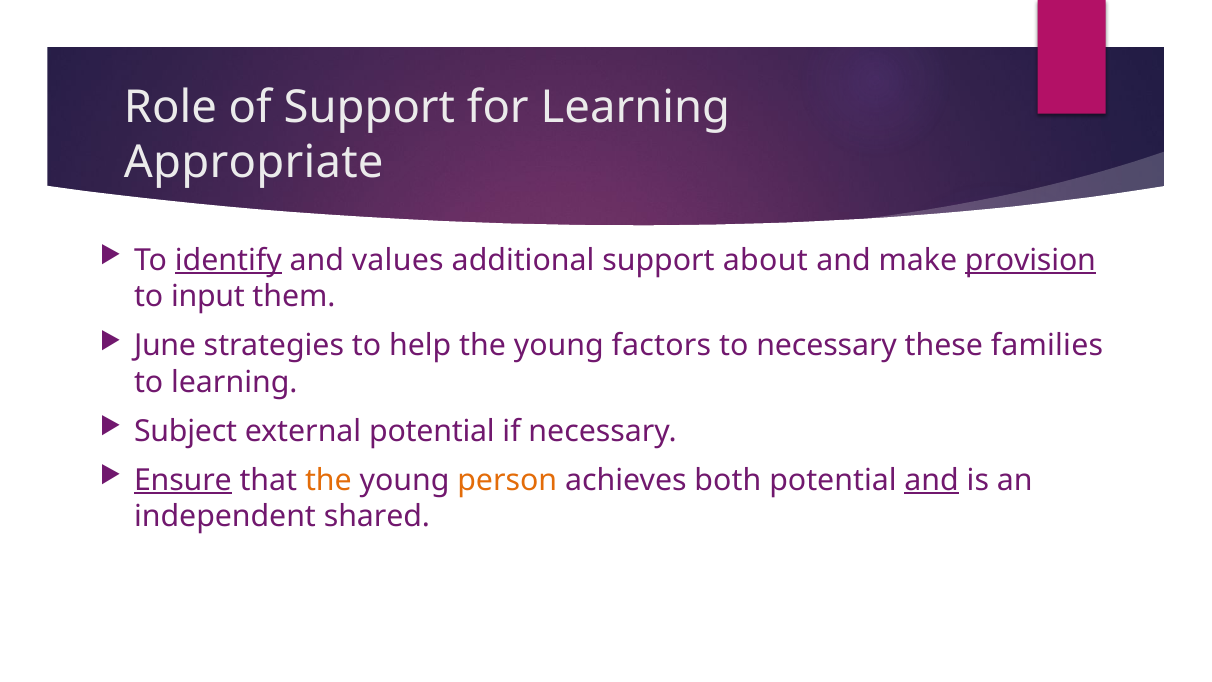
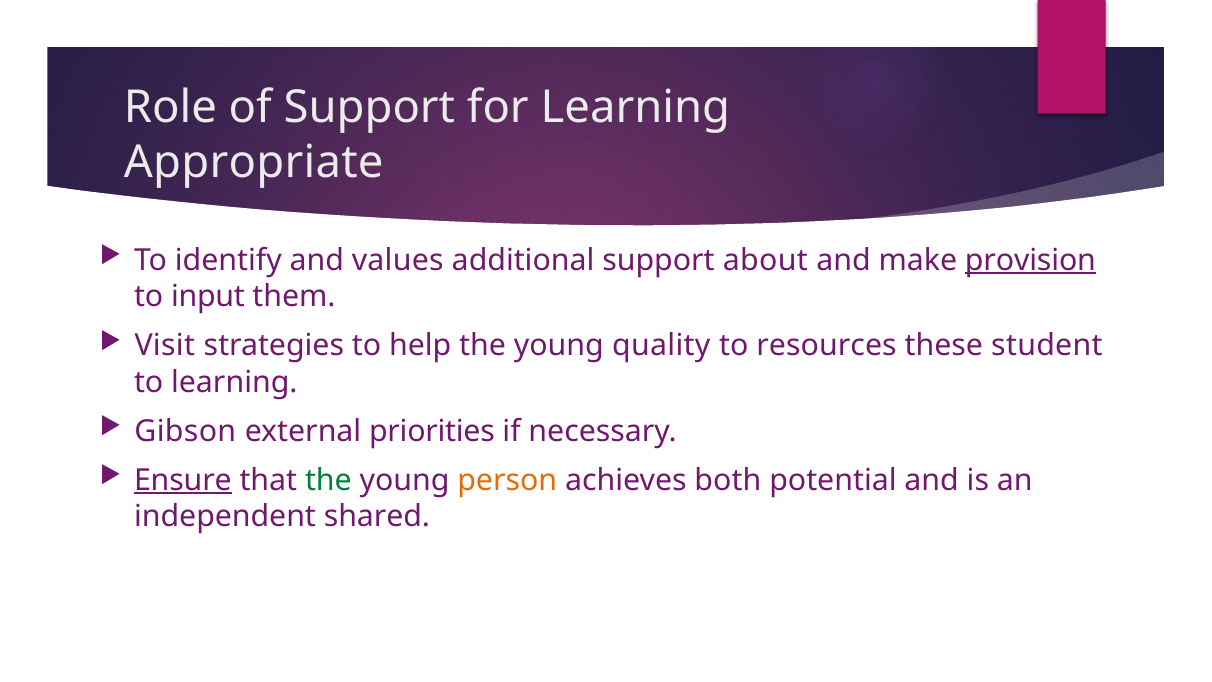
identify underline: present -> none (228, 260)
June: June -> Visit (165, 346)
factors: factors -> quality (661, 346)
to necessary: necessary -> resources (827, 346)
families: families -> student (1047, 346)
Subject: Subject -> Gibson (185, 431)
external potential: potential -> priorities (432, 431)
the colour: orange -> green (328, 480)
and underline: present -> none (932, 480)
